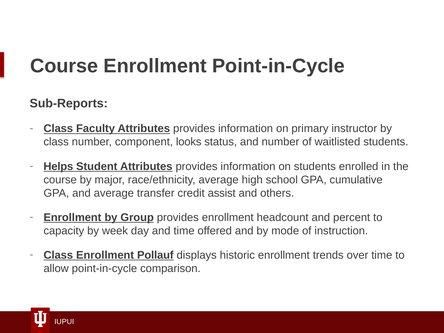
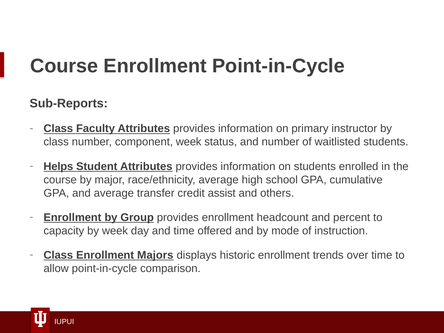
component looks: looks -> week (189, 142)
Pollauf: Pollauf -> Majors (155, 255)
